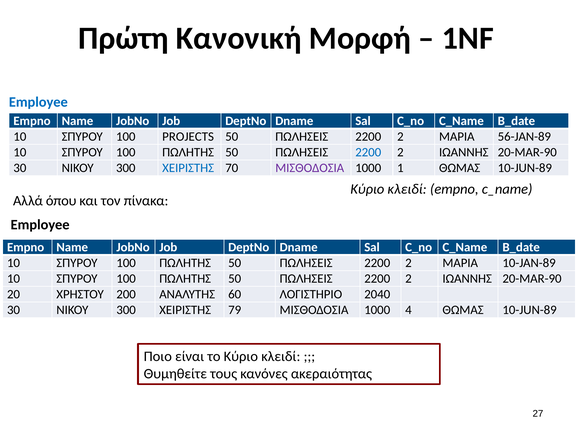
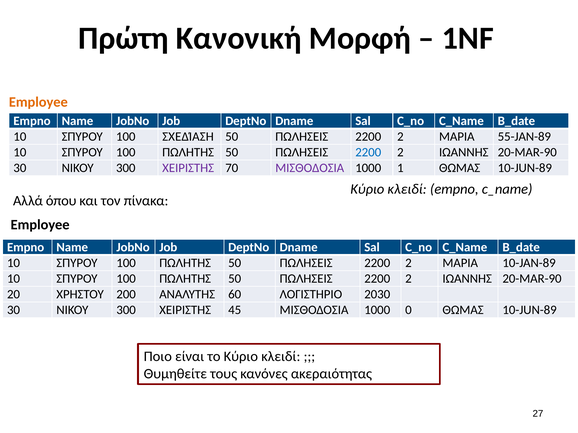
Employee colour: blue -> orange (38, 102)
PROJECTS: PROJECTS -> ΣΧΕΔΊΑΣΗ (188, 137)
56-JAN-89: 56-JAN-89 -> 55-JAN-89 (524, 137)
ΧΕΙΡΙΣΤΗΣ colour: blue -> purple (188, 168)
2040: 2040 -> 2030 (377, 295)
79: 79 -> 45 (235, 310)
4: 4 -> 0 (408, 310)
